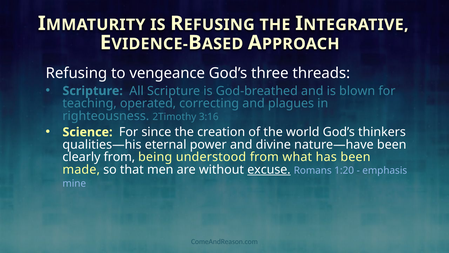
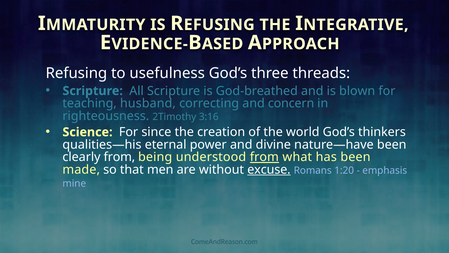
vengeance: vengeance -> usefulness (167, 73)
operated: operated -> husband (148, 103)
plagues: plagues -> concern (291, 103)
from underline: none -> present (264, 157)
